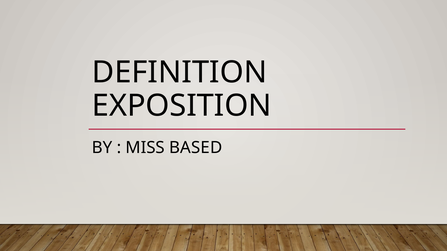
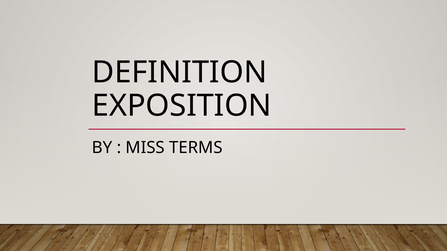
BASED: BASED -> TERMS (196, 148)
